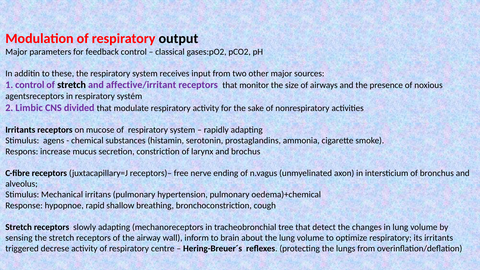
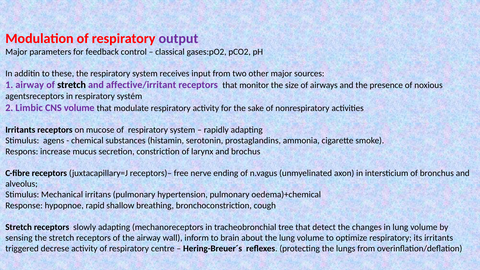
output colour: black -> purple (178, 38)
1 control: control -> airway (30, 85)
CNS divided: divided -> volume (79, 108)
